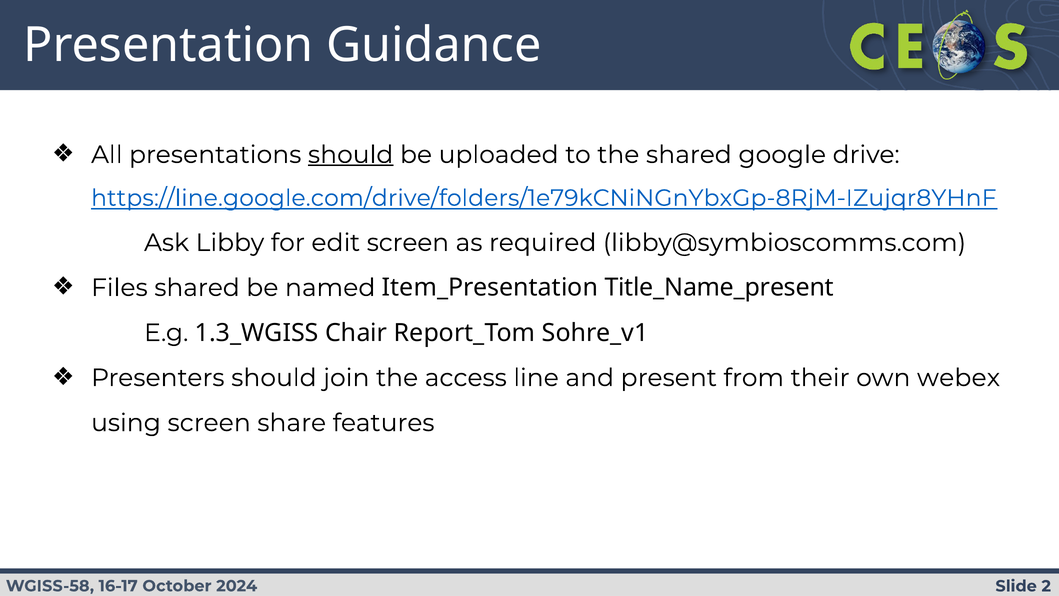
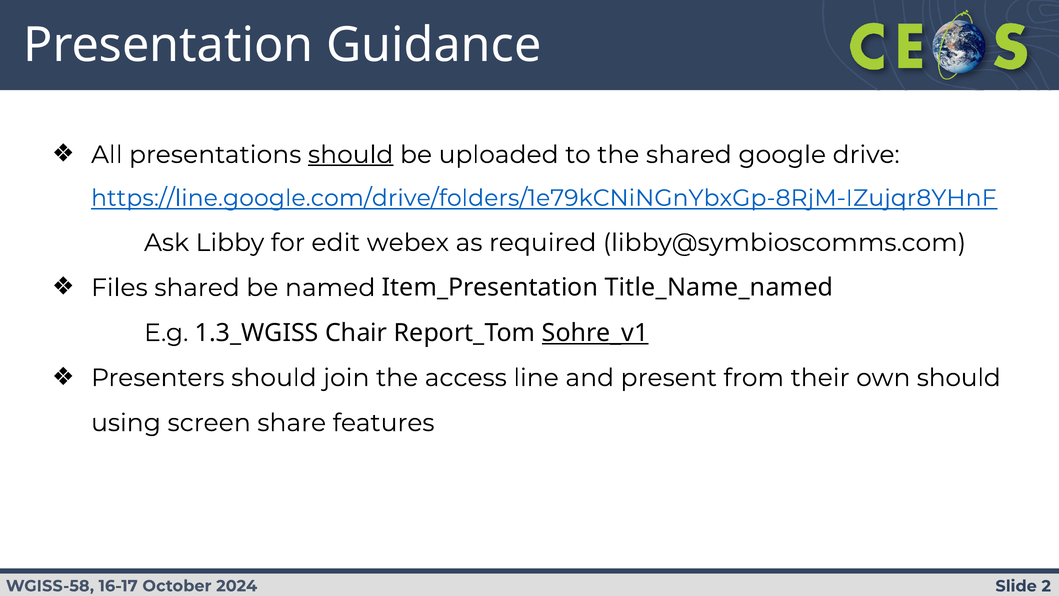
edit screen: screen -> webex (408, 243)
Title_Name_present: Title_Name_present -> Title_Name_named (719, 288)
Sohre_v1 underline: none -> present (595, 333)
own webex: webex -> should (959, 378)
